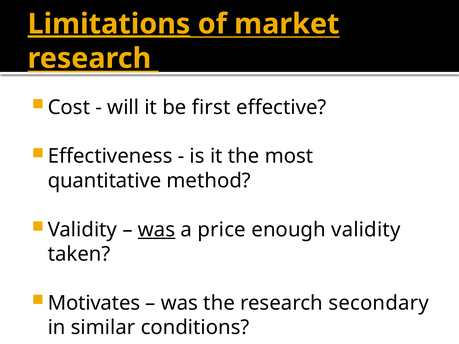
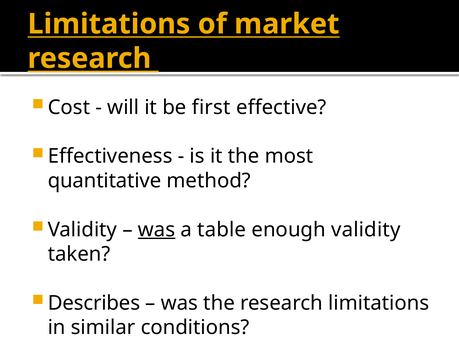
Limitations underline: present -> none (109, 24)
price: price -> table (222, 230)
Motivates: Motivates -> Describes (94, 303)
research secondary: secondary -> limitations (379, 303)
